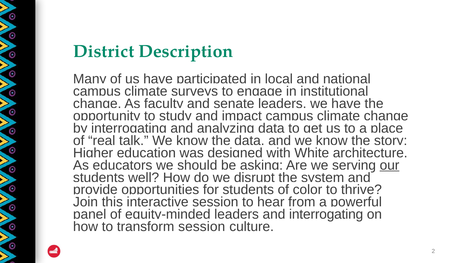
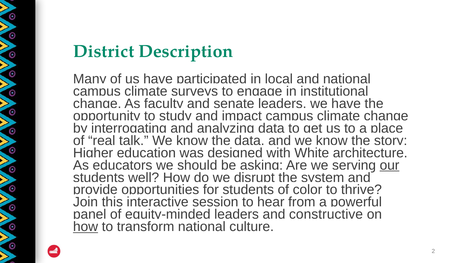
interrogating: interrogating -> constructive (326, 214)
how underline: none -> present (86, 226)
transform session: session -> national (202, 226)
